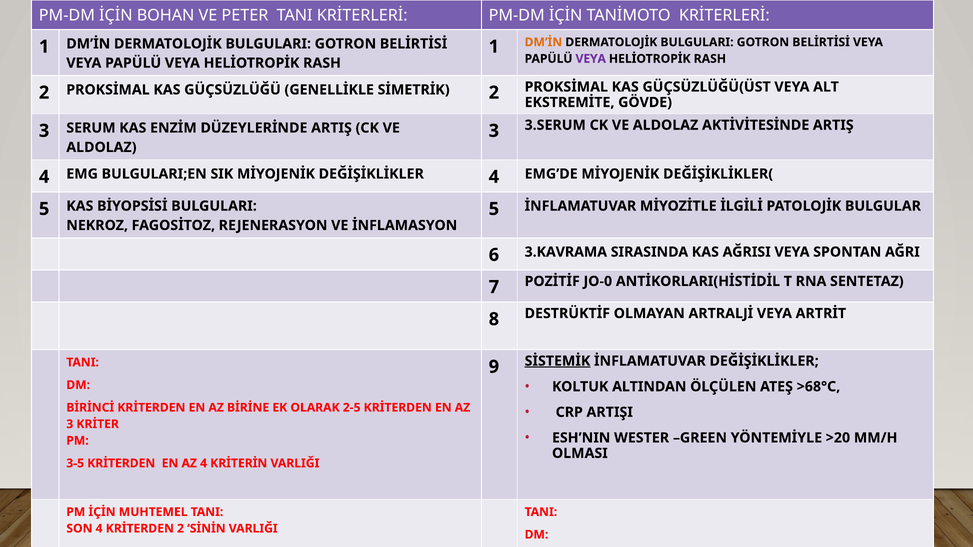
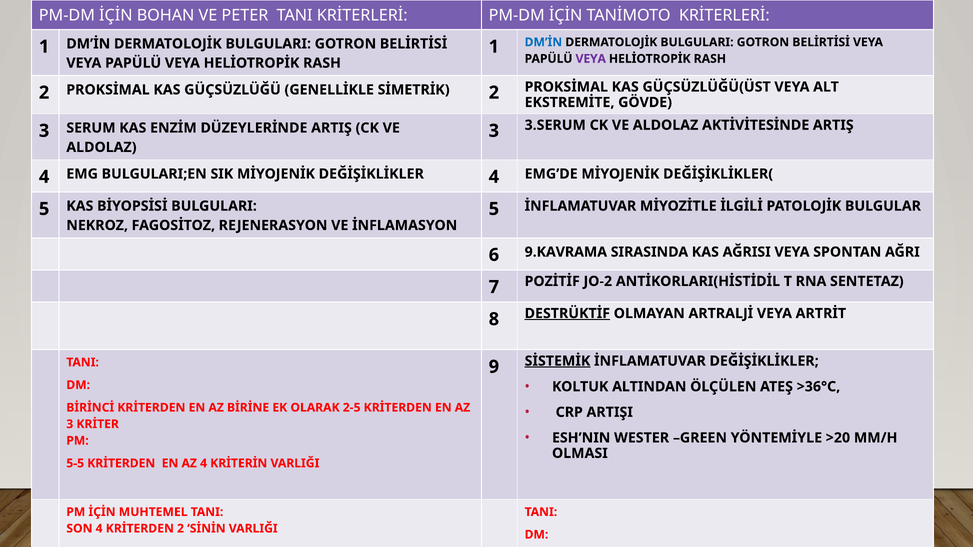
DM’İN colour: orange -> blue (543, 42)
3.KAVRAMA: 3.KAVRAMA -> 9.KAVRAMA (566, 252)
JO-0: JO-0 -> JO-2 (598, 281)
DESTRÜKTİF underline: none -> present (567, 314)
>68°C: >68°C -> >36°C (818, 387)
3-5: 3-5 -> 5-5 (75, 464)
